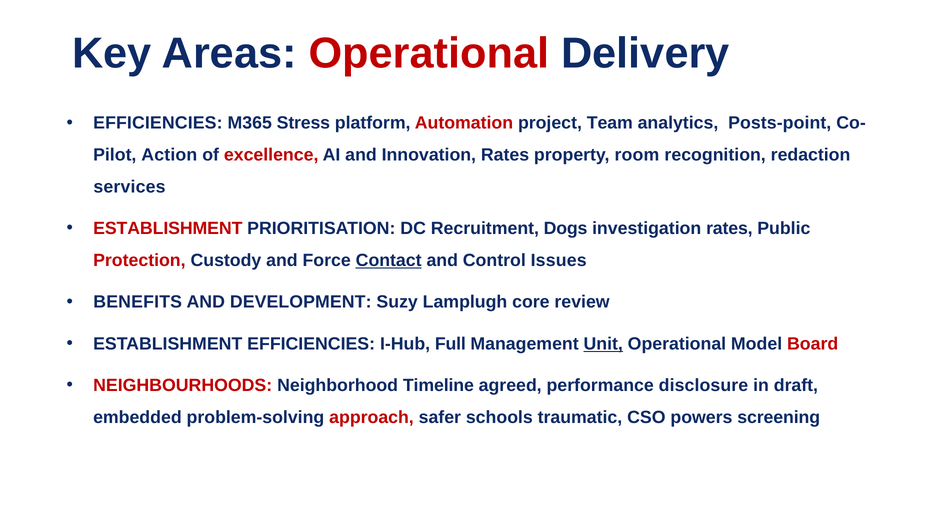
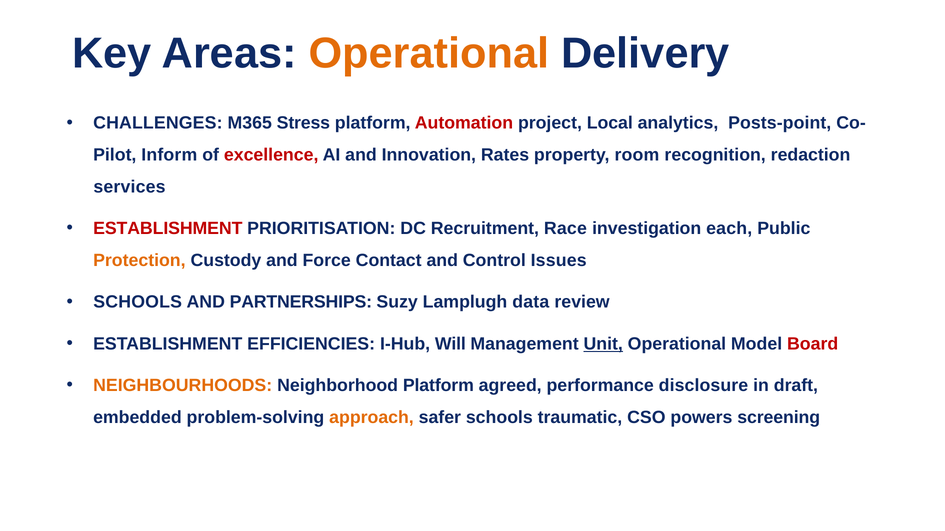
Operational colour: red -> orange (429, 53)
EFFICIENCIES: EFFICIENCIES -> CHALLENGES (158, 123)
Team: Team -> Local (610, 123)
Action: Action -> Inform (169, 155)
Dogs: Dogs -> Race (565, 229)
investigation rates: rates -> each (729, 229)
Protection colour: red -> orange (139, 261)
Contact underline: present -> none (389, 261)
BENEFITS: BENEFITS -> SCHOOLS (138, 302)
DEVELOPMENT: DEVELOPMENT -> PARTNERSHIPS (301, 302)
core: core -> data (531, 302)
Full: Full -> Will (450, 344)
NEIGHBOURHOODS colour: red -> orange (183, 386)
Neighborhood Timeline: Timeline -> Platform (438, 386)
approach colour: red -> orange (372, 418)
